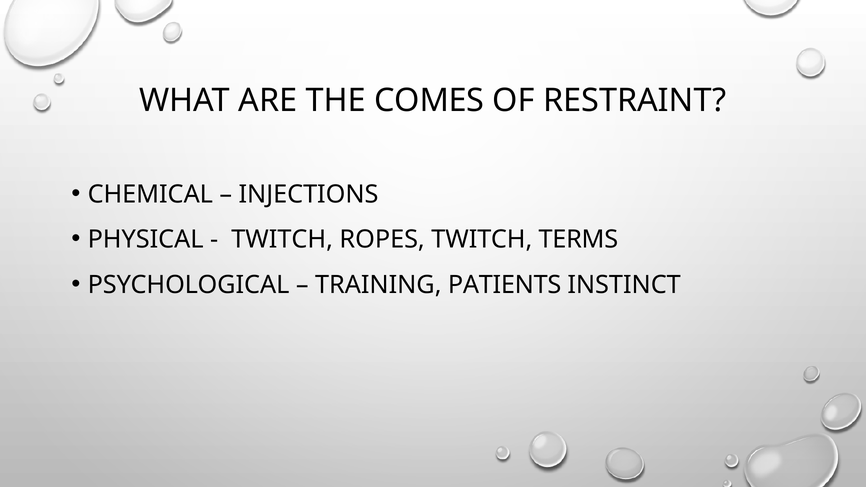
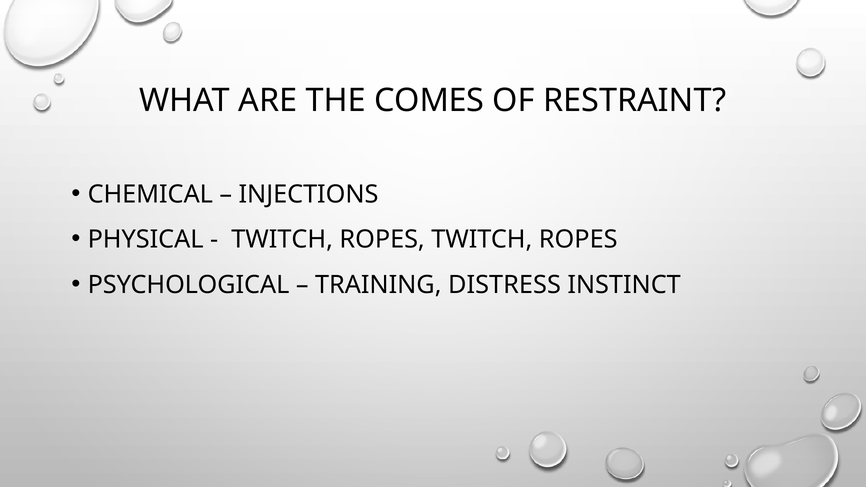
ROPES TWITCH TERMS: TERMS -> ROPES (578, 240)
PATIENTS: PATIENTS -> DISTRESS (504, 285)
